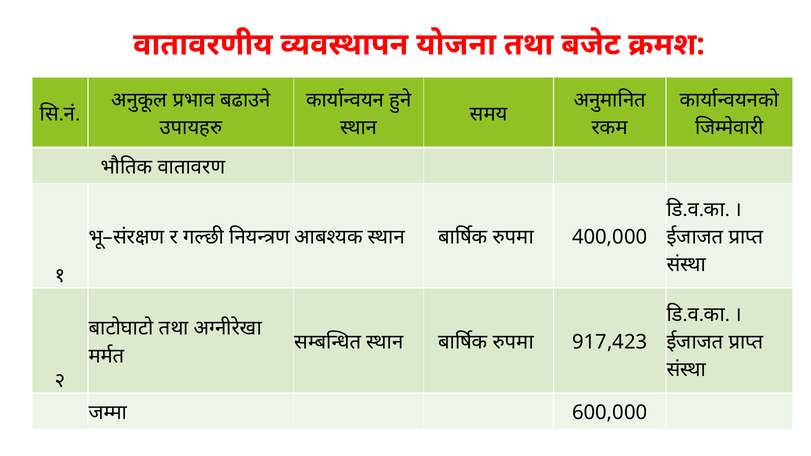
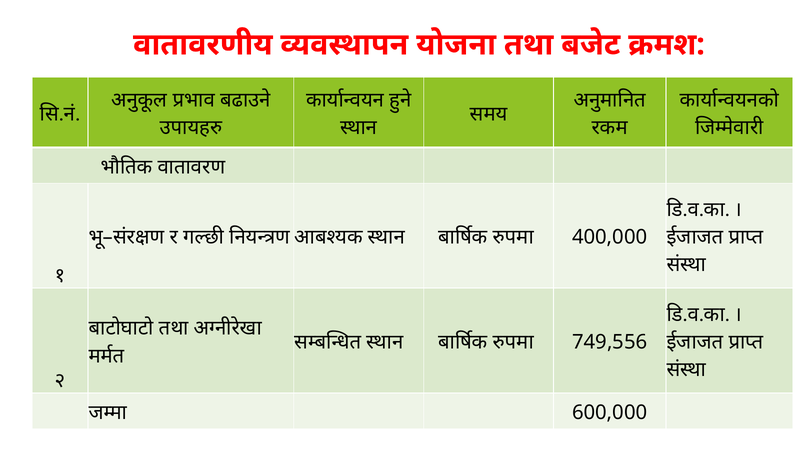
917,423: 917,423 -> 749,556 (610, 342)
